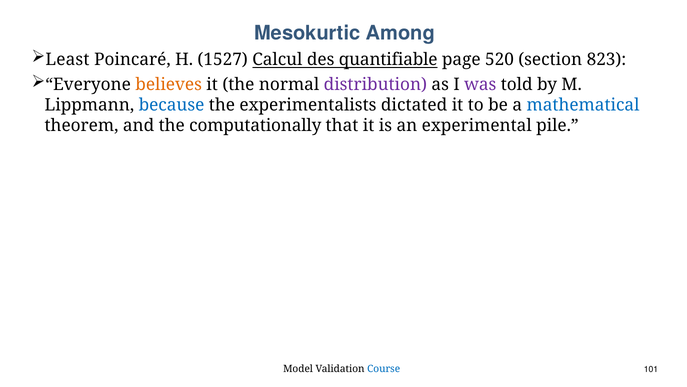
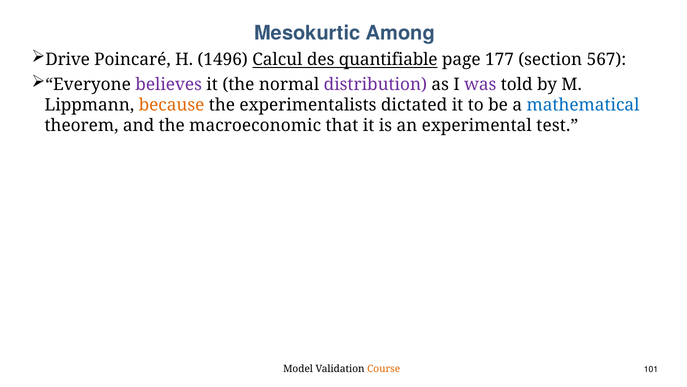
Least: Least -> Drive (68, 60)
1527: 1527 -> 1496 (223, 60)
520: 520 -> 177 (499, 60)
823: 823 -> 567 (606, 60)
believes colour: orange -> purple (169, 84)
because colour: blue -> orange (171, 105)
computationally: computationally -> macroeconomic (255, 126)
pile: pile -> test (557, 126)
Course colour: blue -> orange (384, 369)
